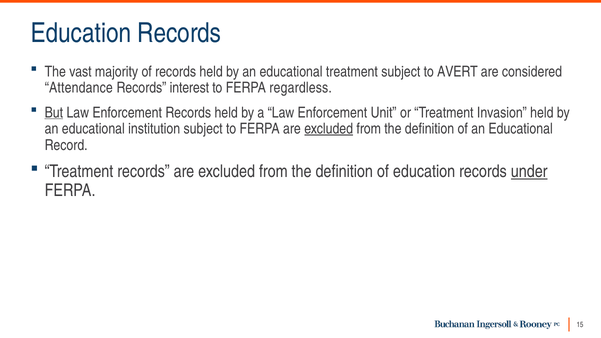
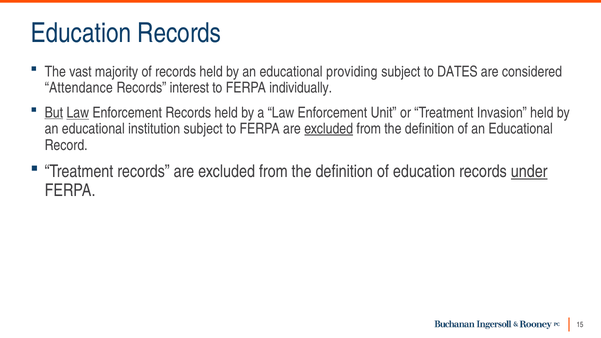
educational treatment: treatment -> providing (352, 72)
AVERT: AVERT -> DATES (457, 72)
regardless: regardless -> individually (301, 88)
Law underline: none -> present (78, 113)
